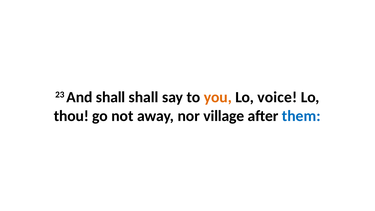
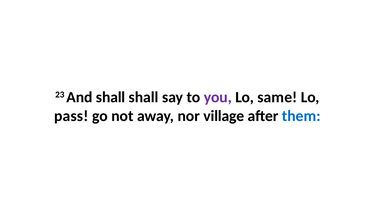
you colour: orange -> purple (218, 97)
voice: voice -> same (277, 97)
thou: thou -> pass (71, 116)
